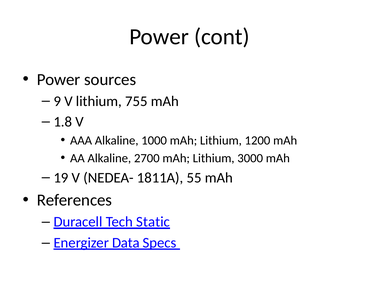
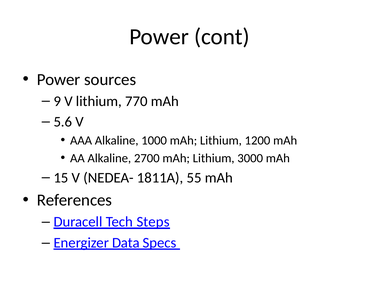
755: 755 -> 770 (136, 101)
1.8: 1.8 -> 5.6 (63, 122)
19: 19 -> 15 (61, 178)
Static: Static -> Steps (153, 222)
